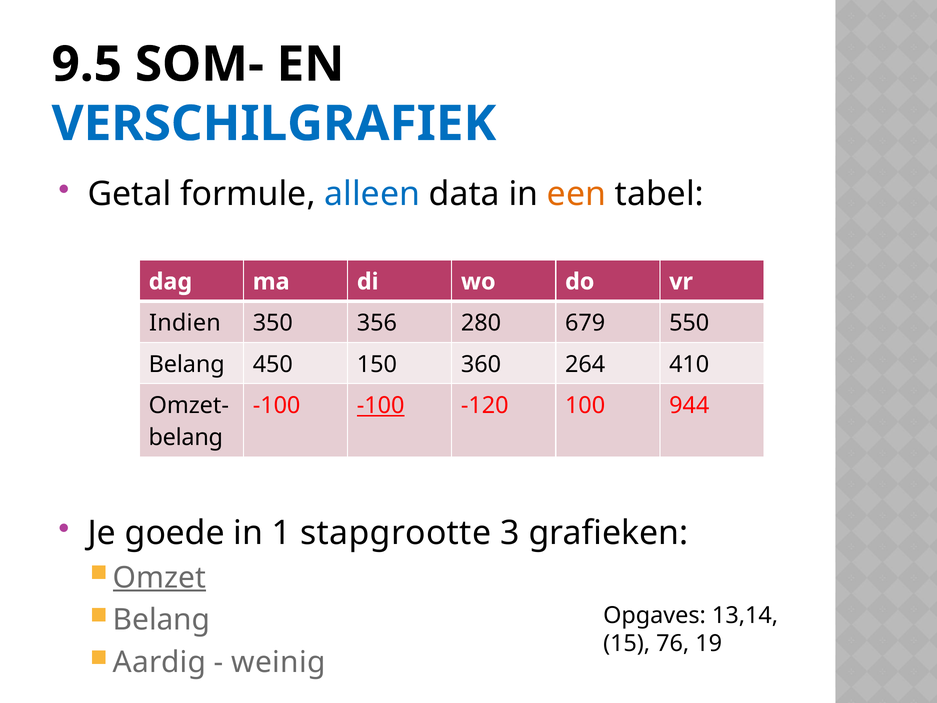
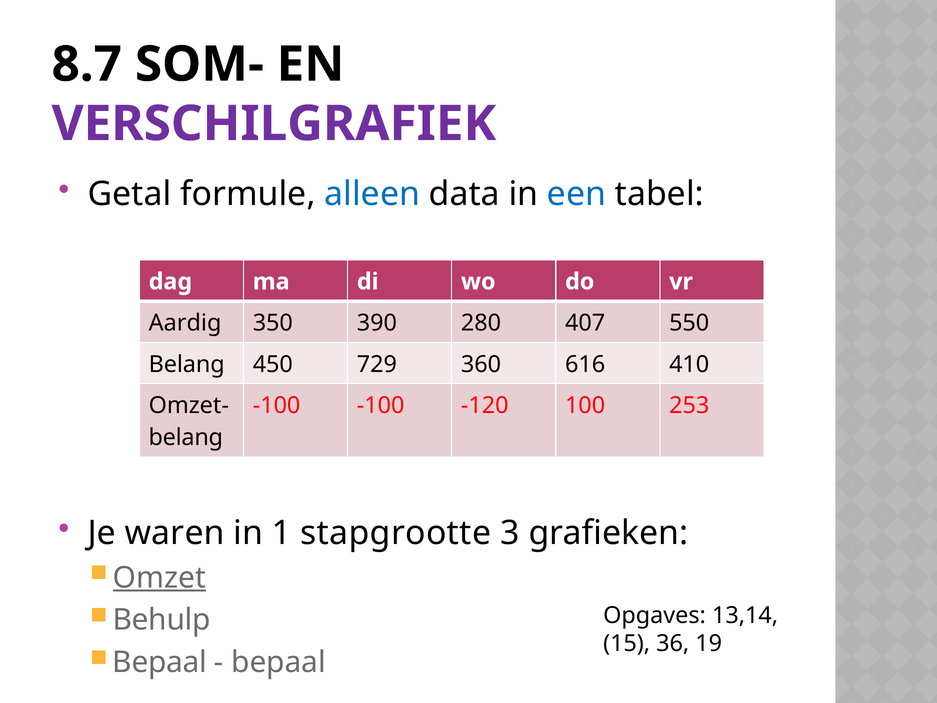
9.5: 9.5 -> 8.7 (87, 64)
VERSCHILGRAFIEK colour: blue -> purple (274, 124)
een colour: orange -> blue (577, 194)
Indien: Indien -> Aardig (185, 323)
356: 356 -> 390 (377, 323)
679: 679 -> 407 (585, 323)
150: 150 -> 729 (377, 364)
264: 264 -> 616 (585, 364)
-100 underline: present -> none (381, 405)
944: 944 -> 253 (689, 405)
goede: goede -> waren (175, 533)
Belang: Belang -> Behulp (162, 620)
76: 76 -> 36 (673, 643)
Aardig: Aardig -> Bepaal (160, 662)
weinig: weinig -> bepaal (279, 662)
